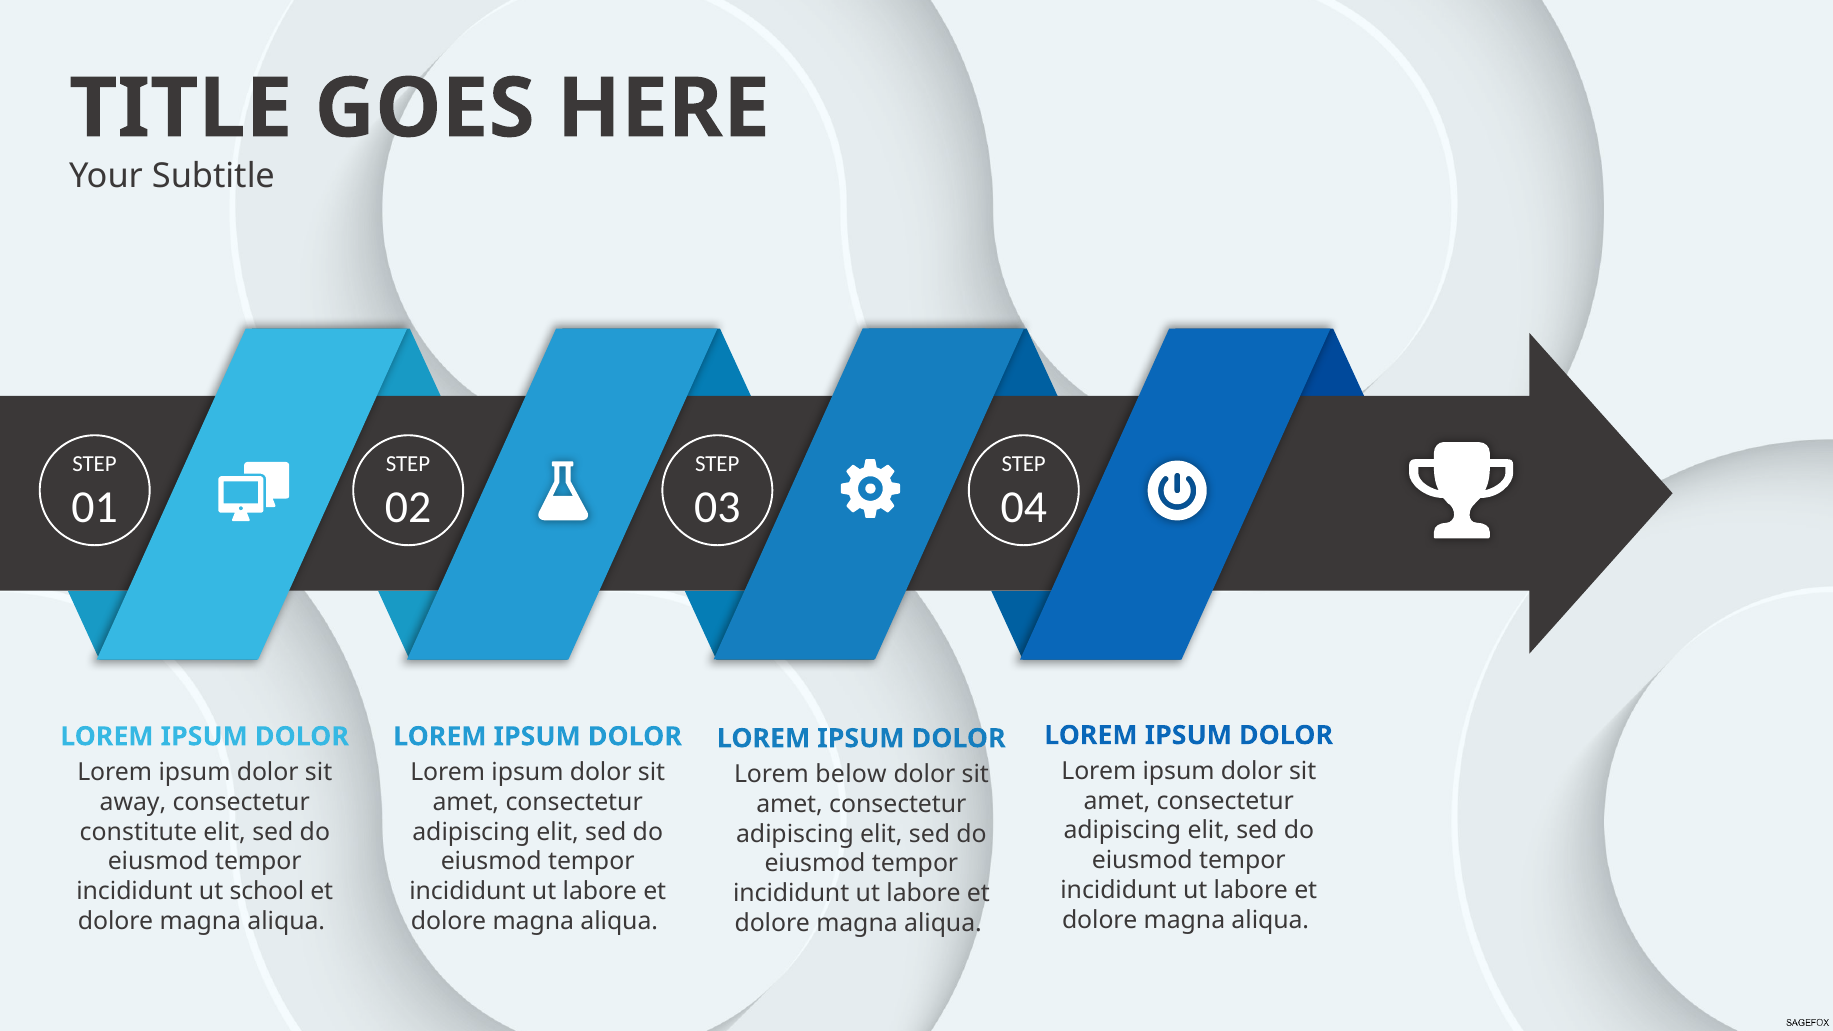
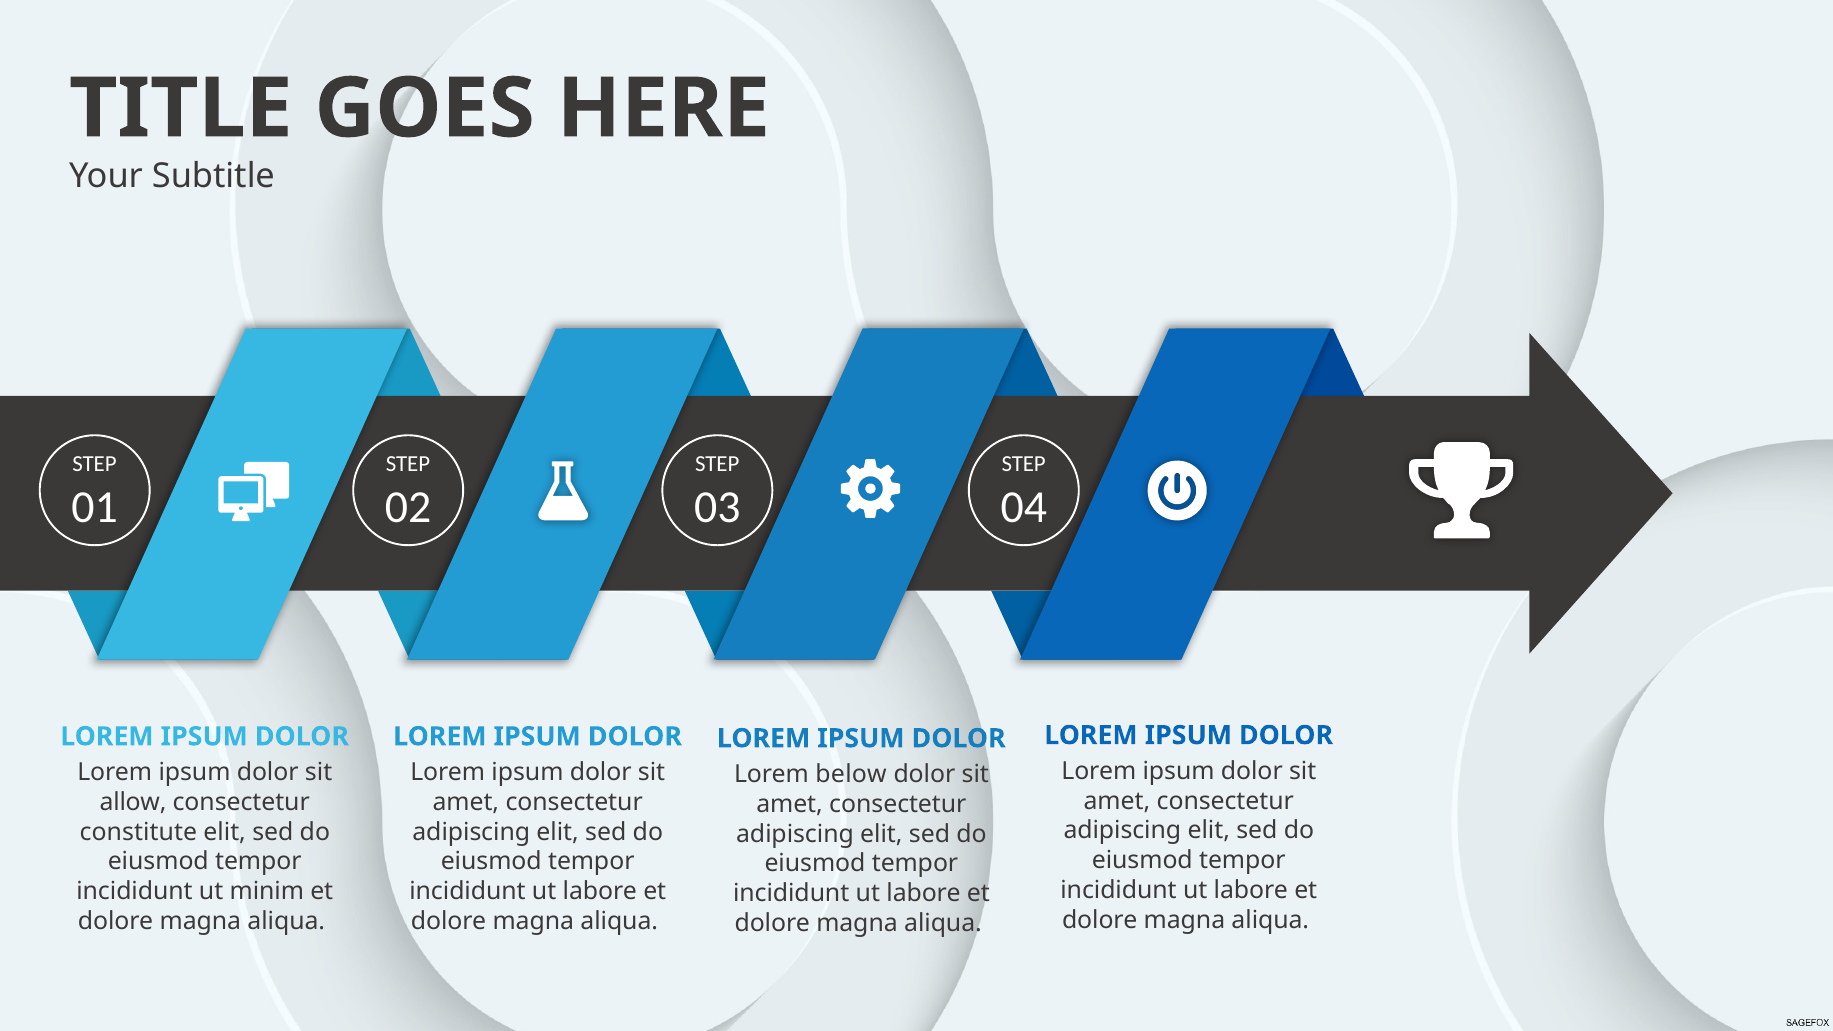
away: away -> allow (133, 802)
school: school -> minim (267, 892)
